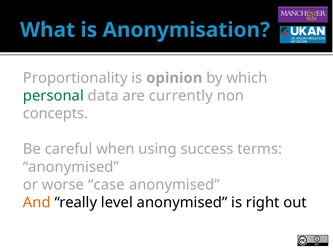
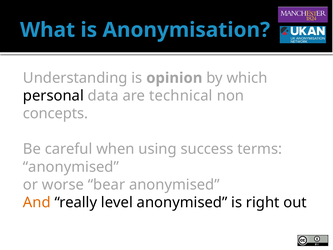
Proportionality: Proportionality -> Understanding (75, 78)
personal colour: green -> black (53, 96)
currently: currently -> technical (181, 96)
case: case -> bear (107, 184)
